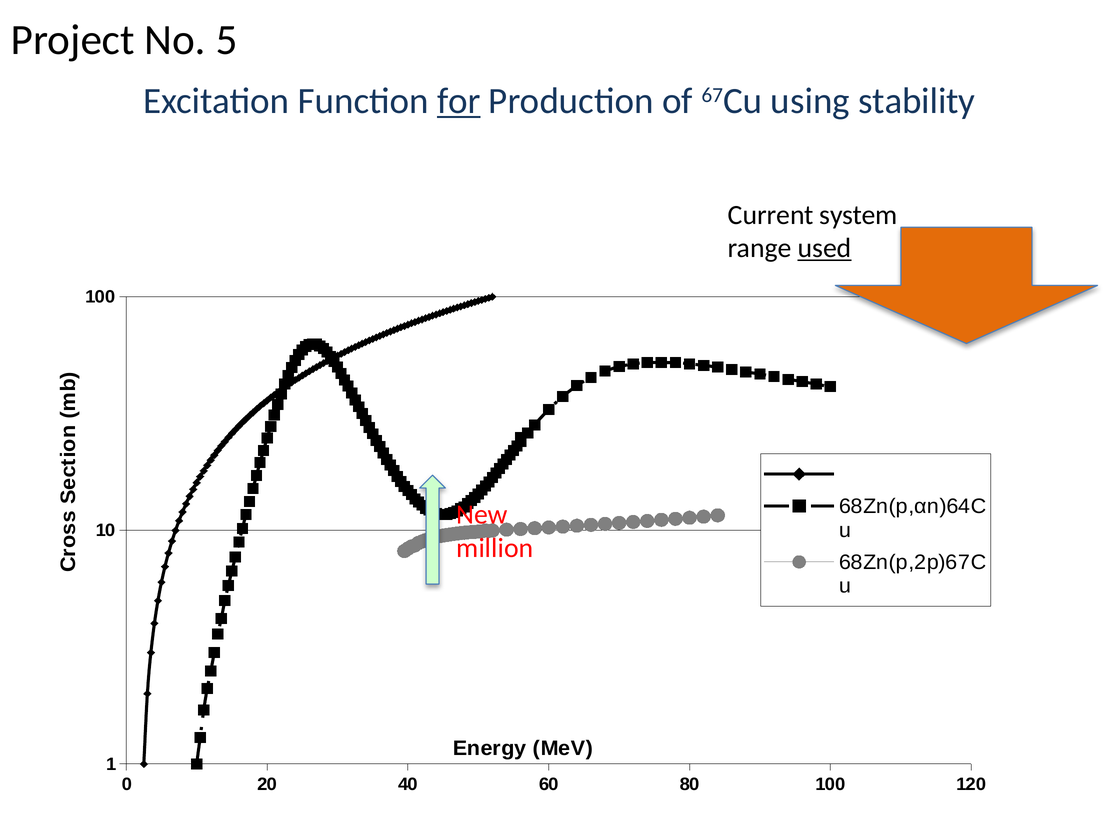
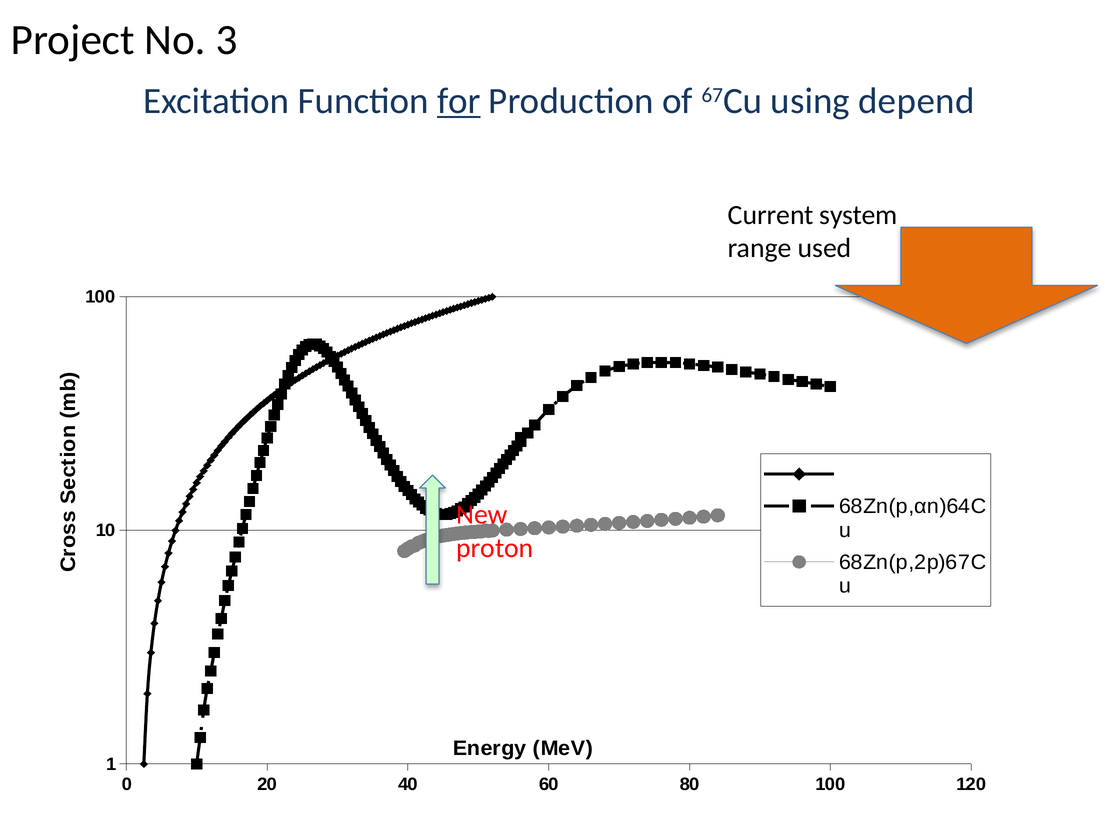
5: 5 -> 3 (226, 40)
stability: stability -> depend (916, 101)
used underline: present -> none (825, 248)
million: million -> proton (495, 548)
